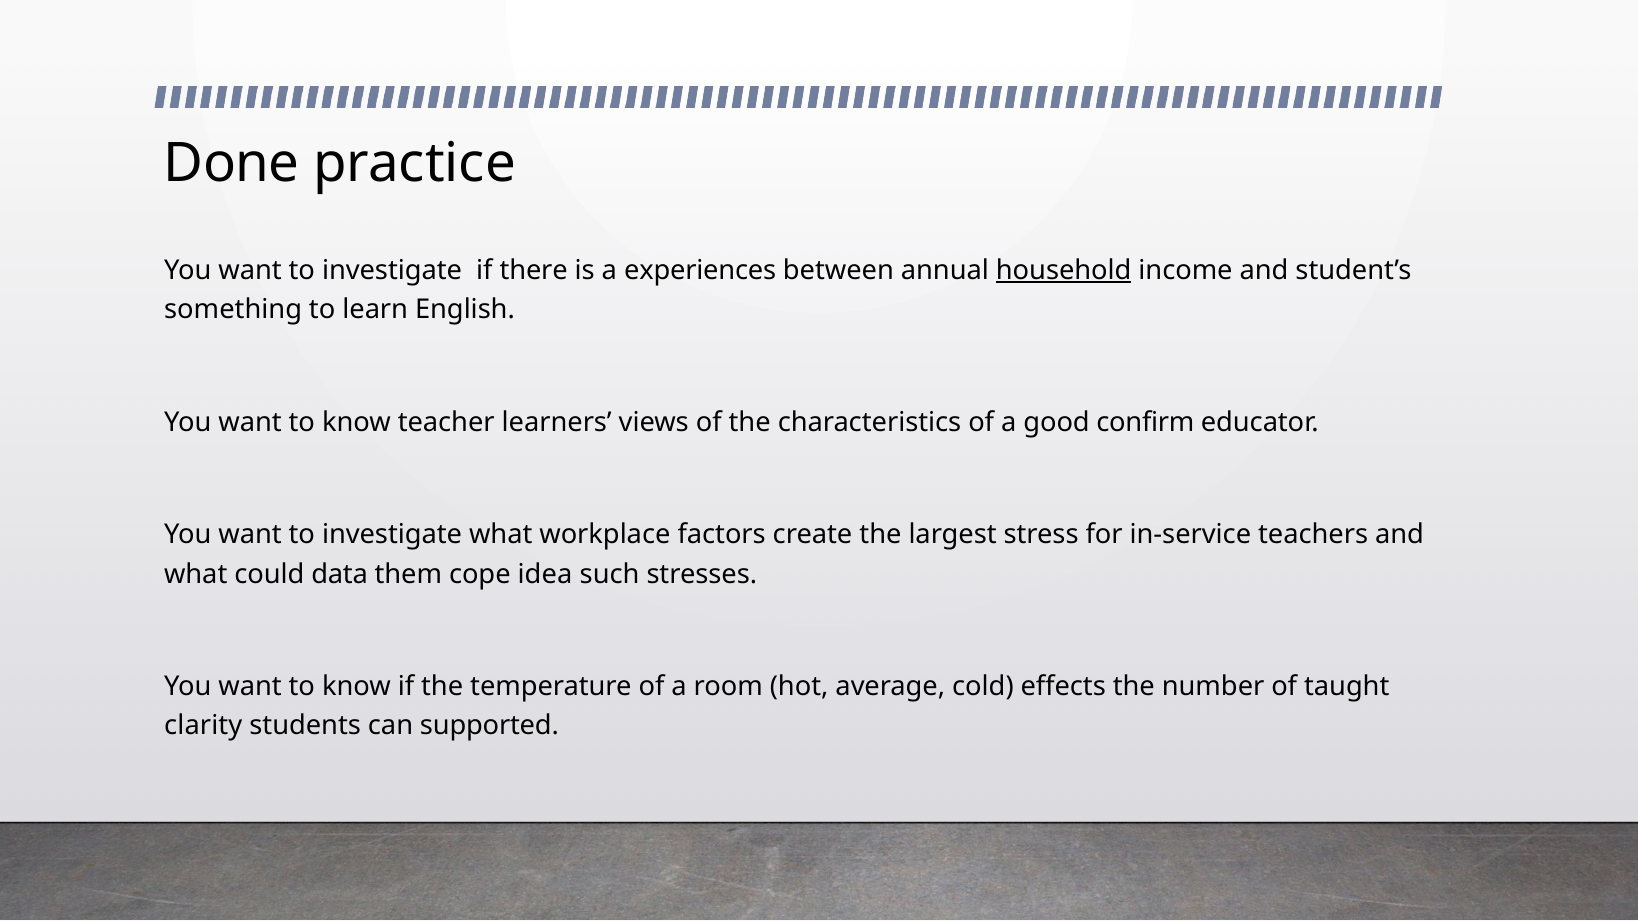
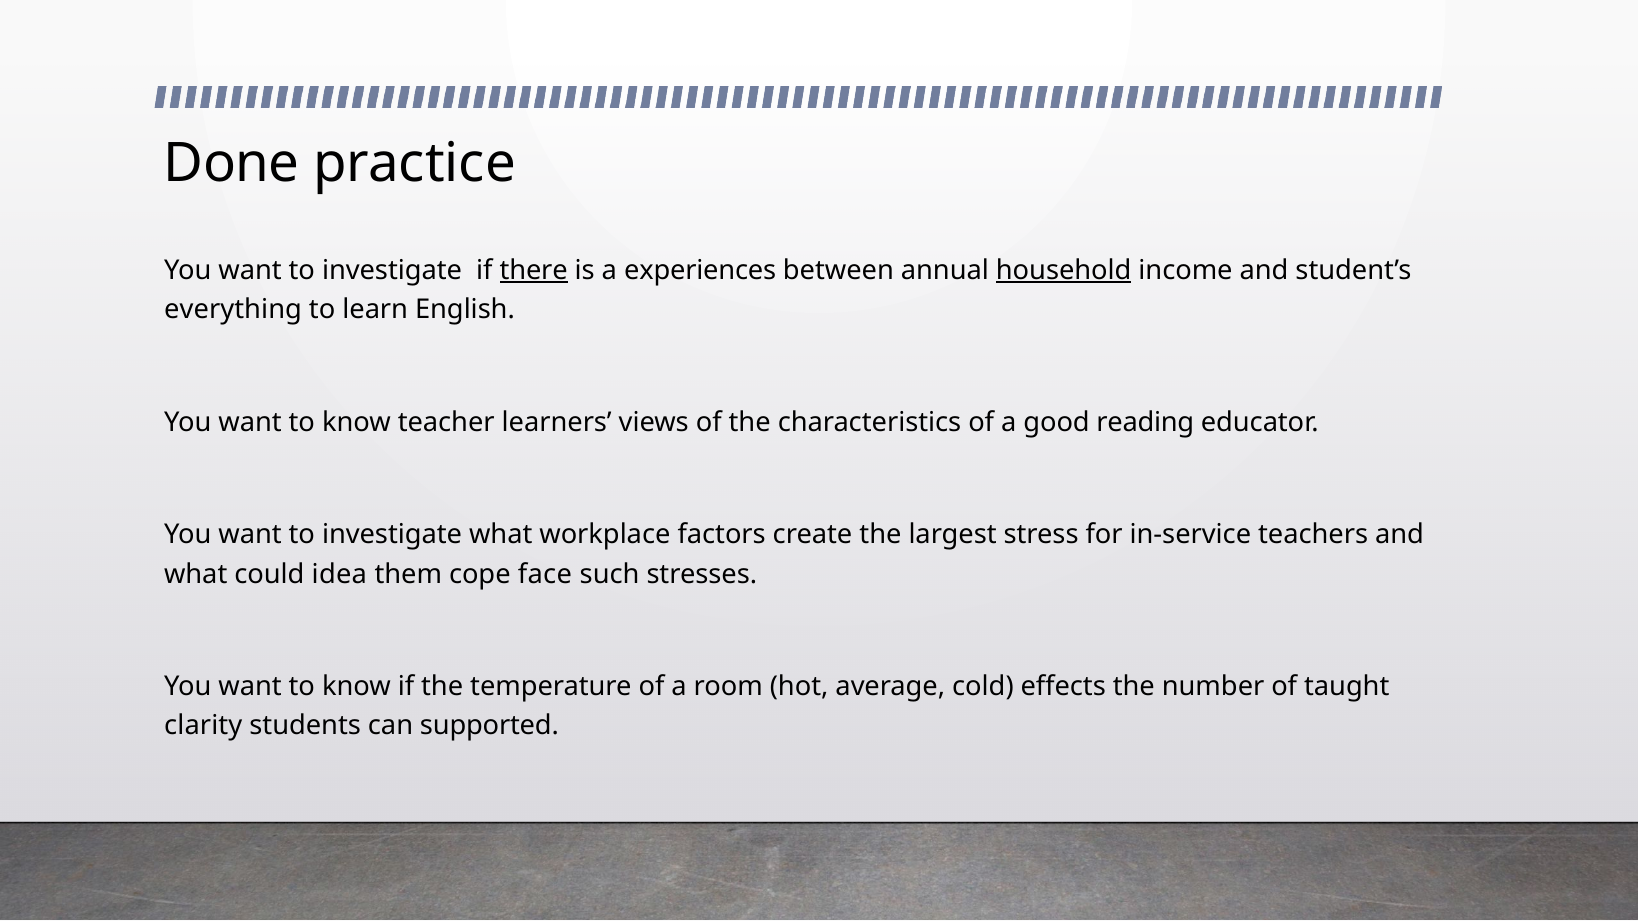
there underline: none -> present (534, 270)
something: something -> everything (233, 310)
confirm: confirm -> reading (1145, 422)
data: data -> idea (339, 574)
idea: idea -> face (545, 574)
